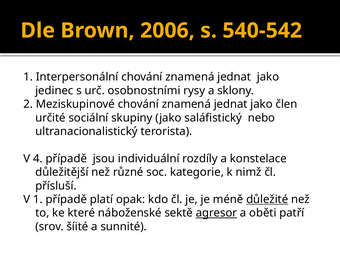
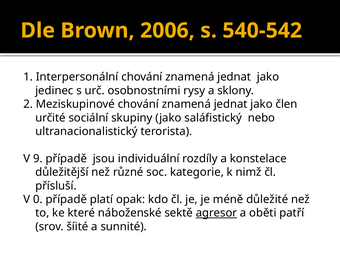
4: 4 -> 9 (38, 159)
V 1: 1 -> 0 (38, 199)
důležité underline: present -> none (267, 199)
